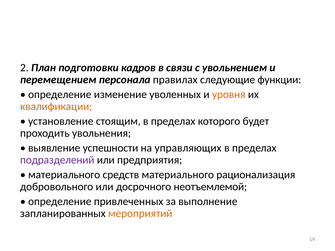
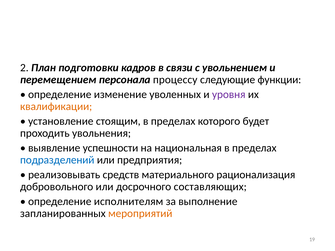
правилах: правилах -> процессу (175, 80)
уровня colour: orange -> purple (229, 95)
управляющих: управляющих -> национальная (188, 148)
подразделений colour: purple -> blue (57, 160)
материального: материального -> реализовывать (64, 175)
неотъемлемой: неотъемлемой -> составляющих (210, 187)
привлеченных: привлеченных -> исполнителям (129, 202)
